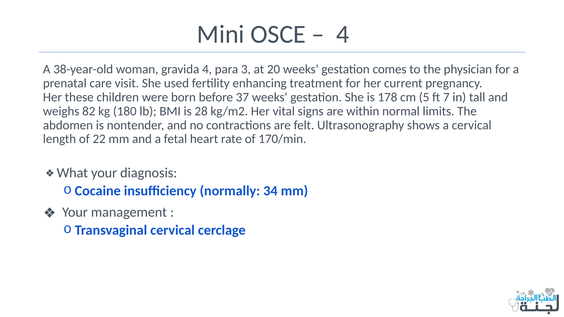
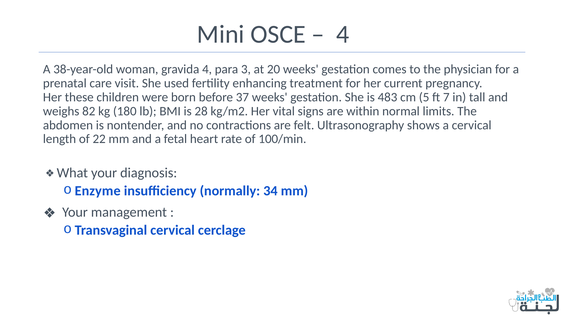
178: 178 -> 483 (387, 97)
170/min: 170/min -> 100/min (282, 139)
Cocaine: Cocaine -> Enzyme (98, 191)
